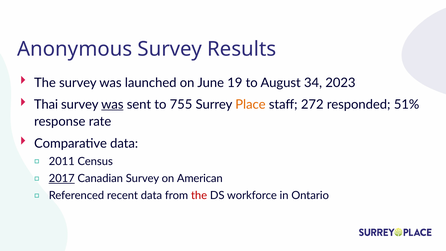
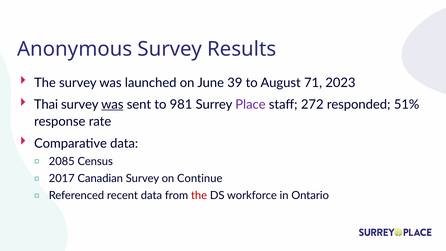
19: 19 -> 39 (235, 83)
34: 34 -> 71 (313, 83)
755: 755 -> 981 (181, 104)
Place colour: orange -> purple (250, 104)
2011: 2011 -> 2085 (62, 161)
2017 underline: present -> none (62, 178)
American: American -> Continue (200, 178)
